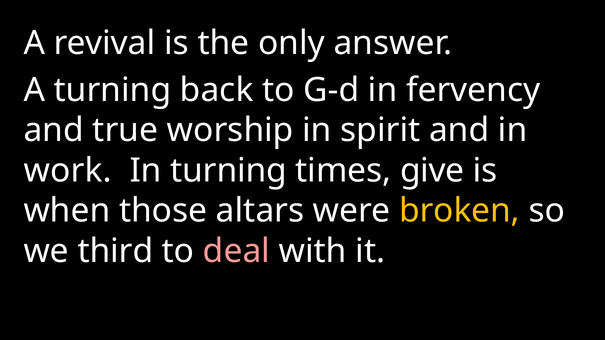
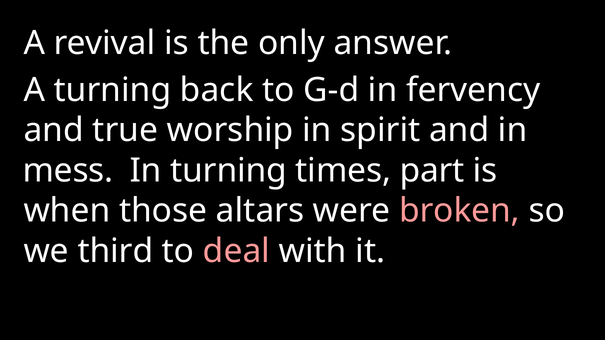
work: work -> mess (68, 171)
give: give -> part (432, 171)
broken colour: yellow -> pink (460, 211)
